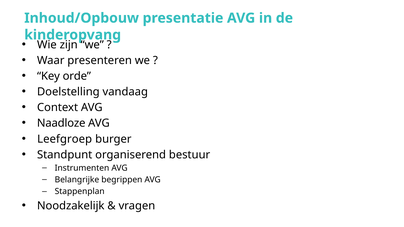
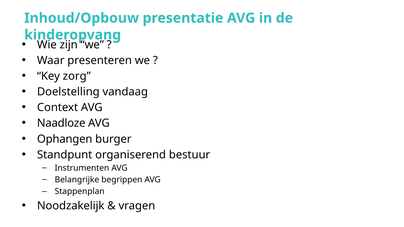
orde: orde -> zorg (77, 76)
Leefgroep: Leefgroep -> Ophangen (65, 139)
